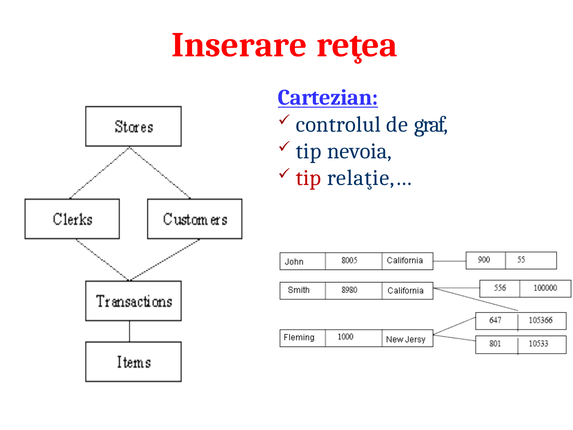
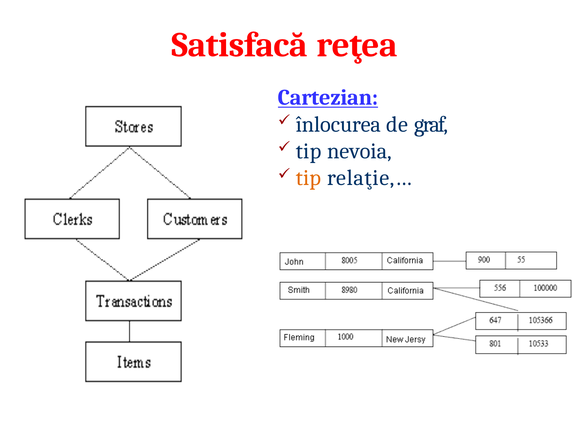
Inserare: Inserare -> Satisfacă (239, 45)
controlul: controlul -> înlocurea (338, 124)
tip colour: red -> orange (309, 178)
